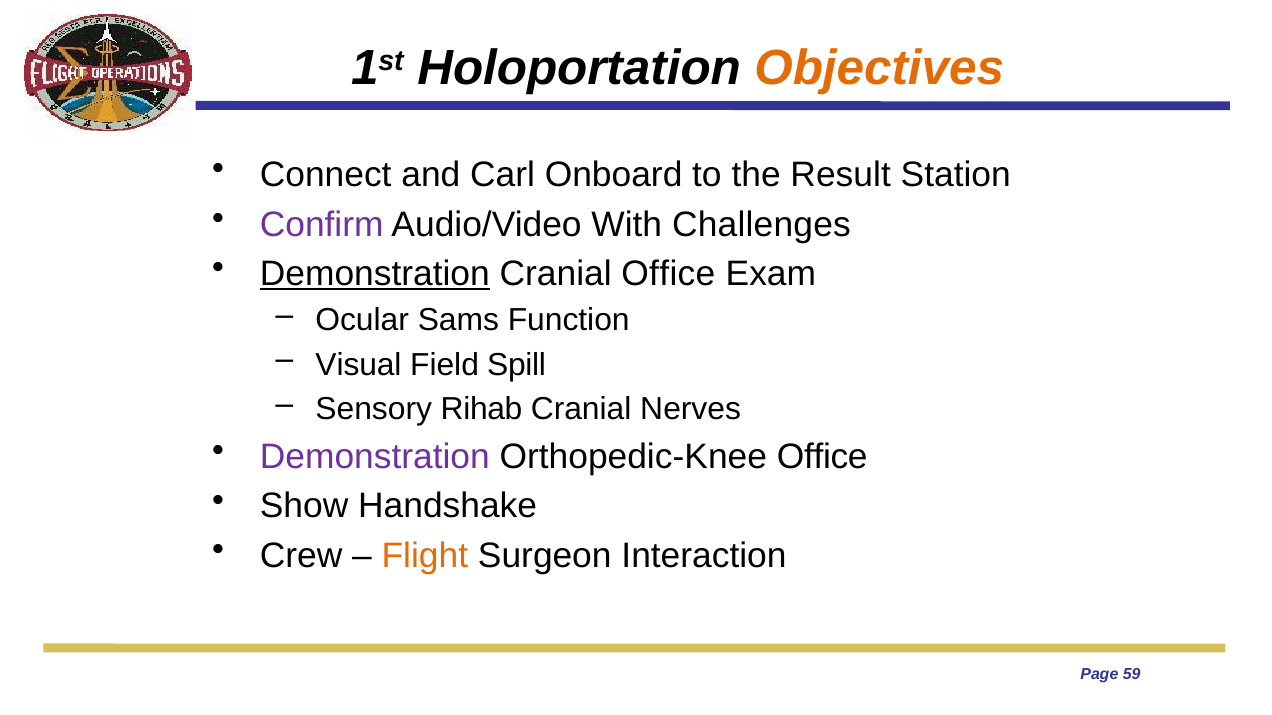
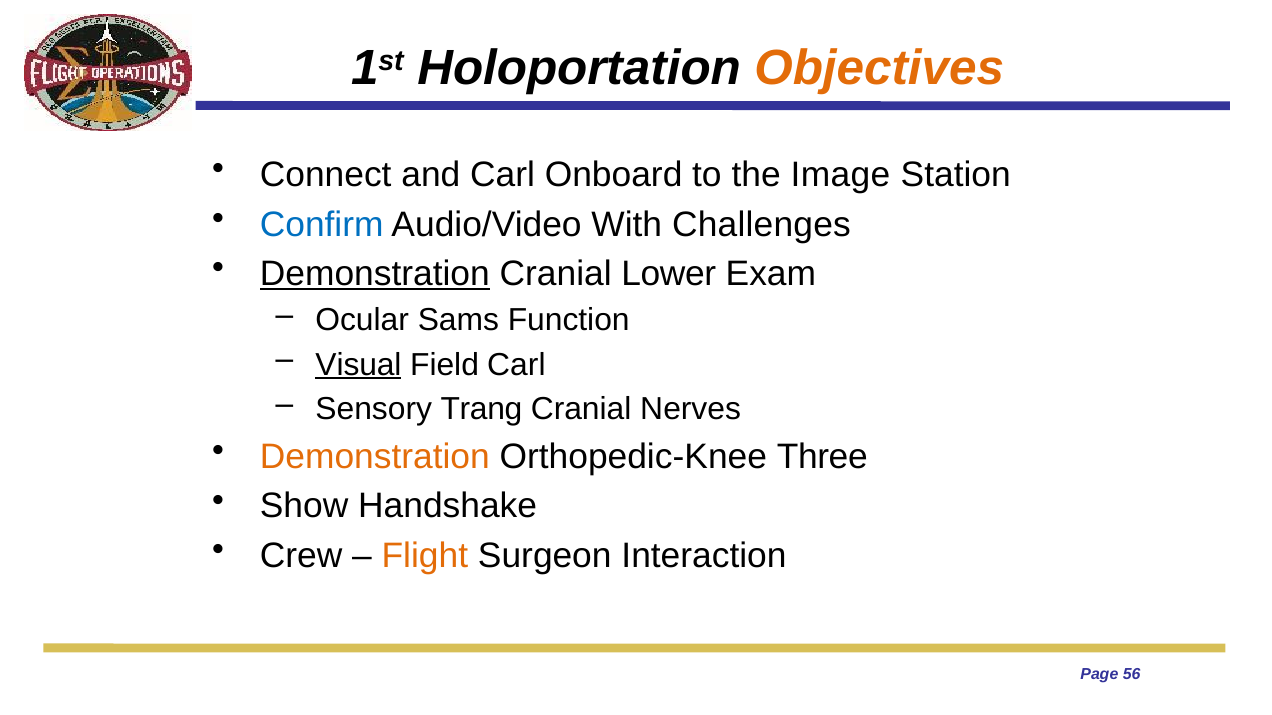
Result: Result -> Image (840, 175)
Confirm colour: purple -> blue (322, 225)
Cranial Office: Office -> Lower (669, 274)
Visual underline: none -> present (358, 365)
Field Spill: Spill -> Carl (516, 365)
Rihab: Rihab -> Trang (482, 409)
Demonstration colour: purple -> orange (375, 457)
Orthopedic-Knee Office: Office -> Three (822, 457)
59: 59 -> 56 (1132, 675)
